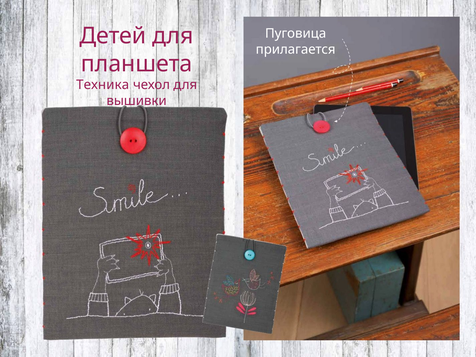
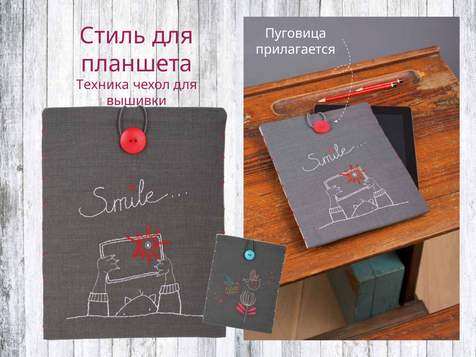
Детей: Детей -> Стиль (113, 36)
